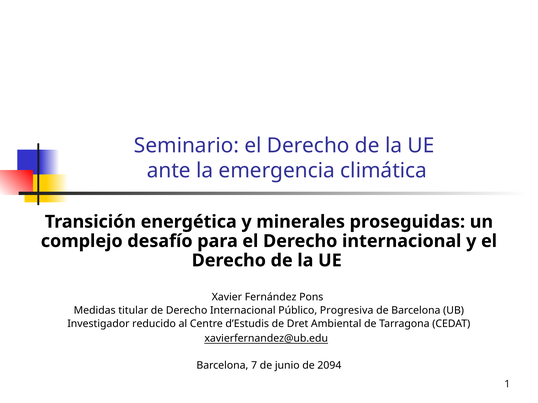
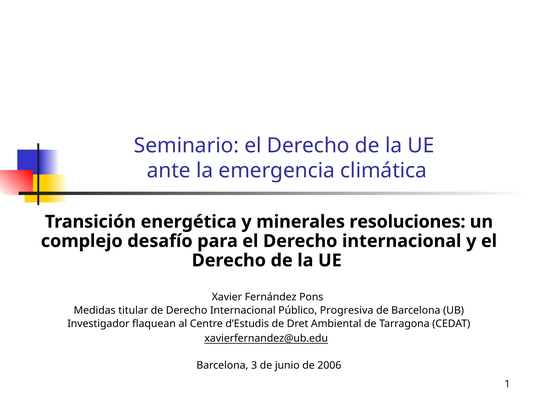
proseguidas: proseguidas -> resoluciones (407, 222)
reducido: reducido -> flaquean (154, 324)
7: 7 -> 3 (254, 366)
2094: 2094 -> 2006 (329, 366)
